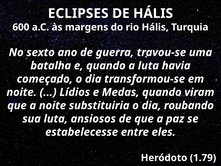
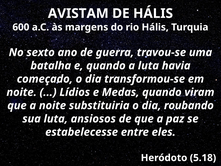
ECLIPSES: ECLIPSES -> AVISTAM (78, 13)
1.79: 1.79 -> 5.18 (203, 158)
